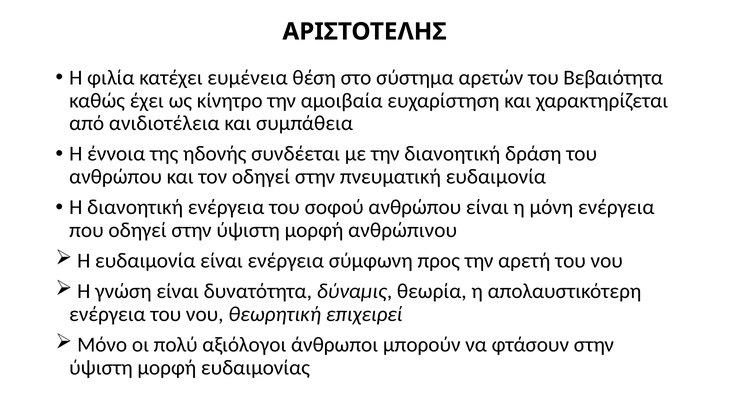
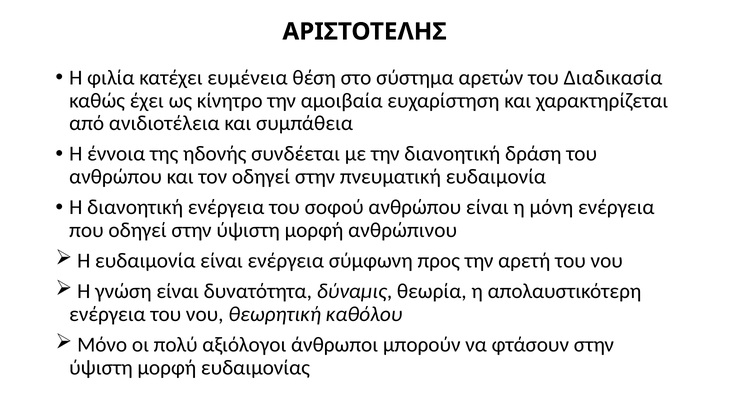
Βεβαιότητα: Βεβαιότητα -> Διαδικασία (613, 78)
επιχειρεί: επιχειρεί -> καθόλου (364, 314)
